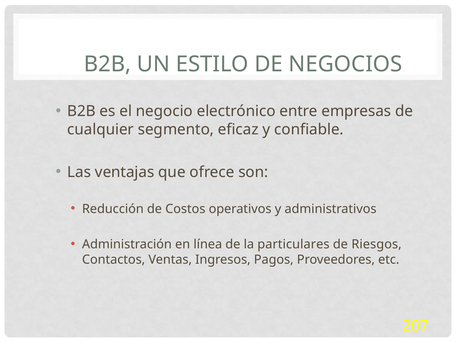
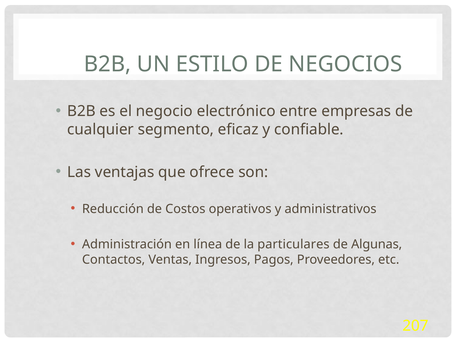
Riesgos: Riesgos -> Algunas (377, 244)
